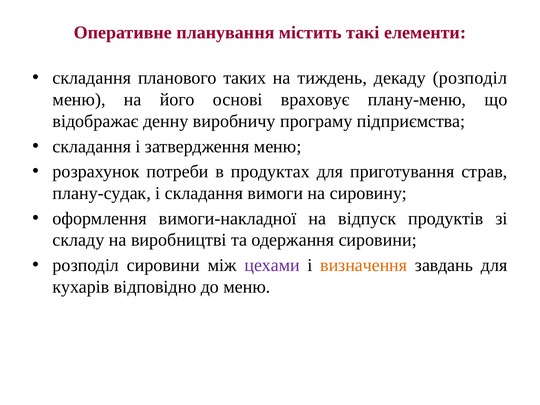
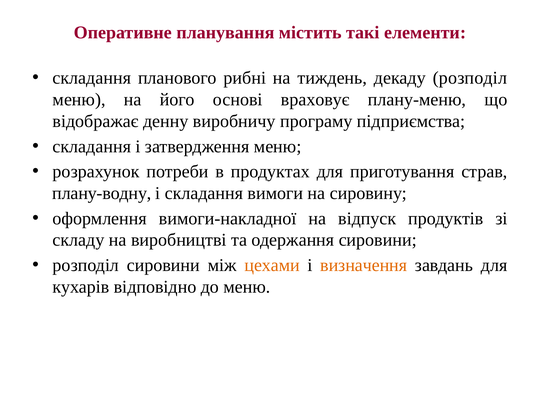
таких: таких -> рибні (245, 78)
плану-судак: плану-судак -> плану-водну (102, 193)
цехами colour: purple -> orange (272, 265)
